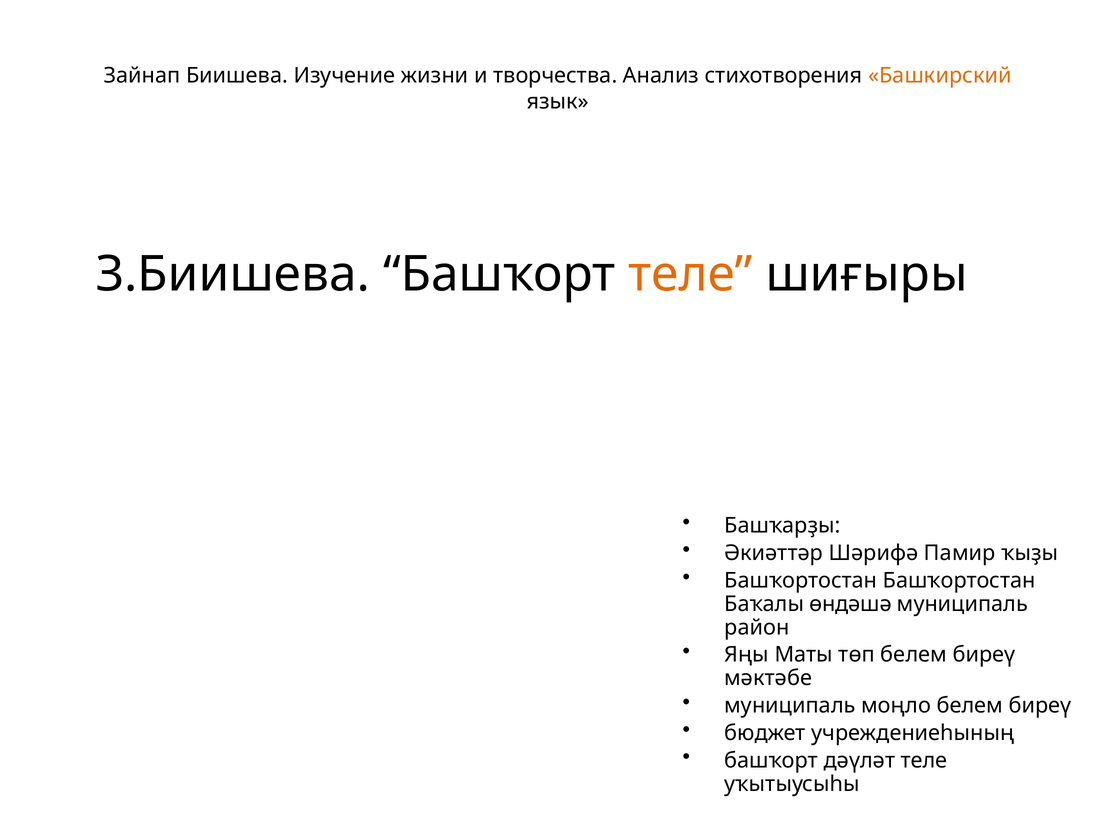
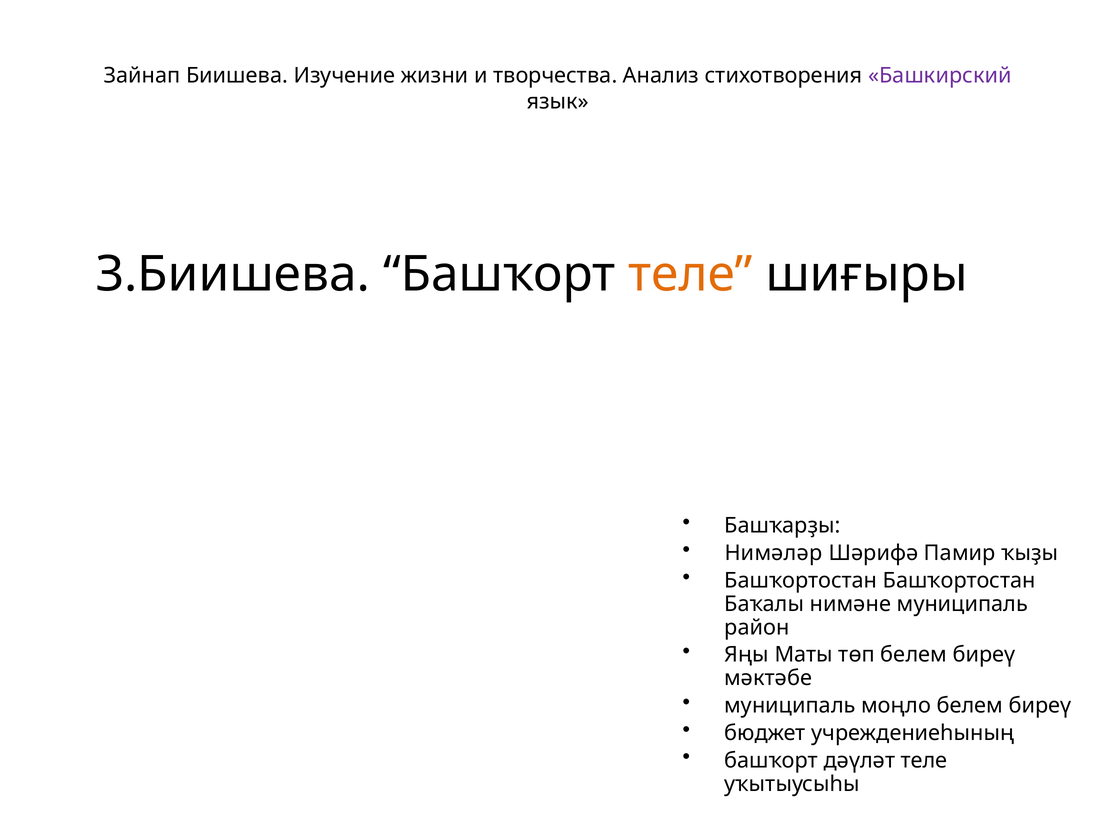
Башкирский colour: orange -> purple (940, 76)
Әкиәттәр: Әкиәттәр -> Нимәләр (774, 553)
өндәшә: өндәшә -> нимәне (850, 604)
